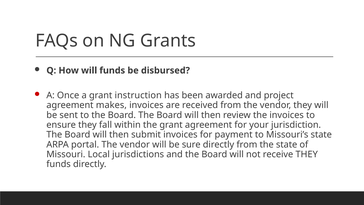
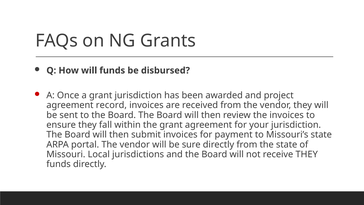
grant instruction: instruction -> jurisdiction (138, 95)
makes: makes -> record (111, 105)
